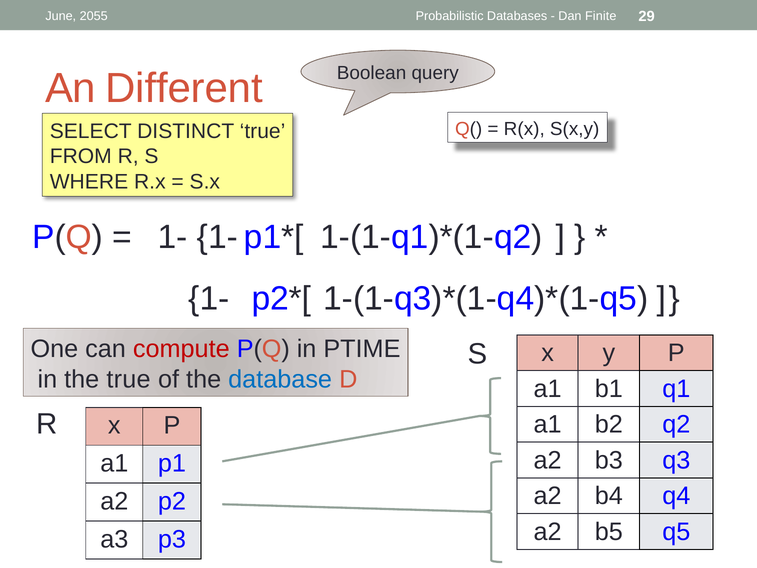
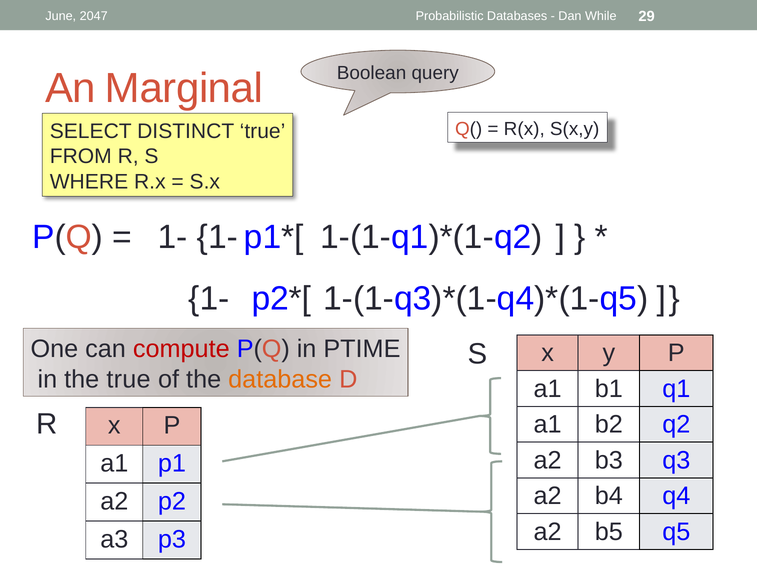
2055: 2055 -> 2047 (94, 16)
Finite: Finite -> While (601, 16)
Different: Different -> Marginal (184, 88)
database colour: blue -> orange (280, 379)
